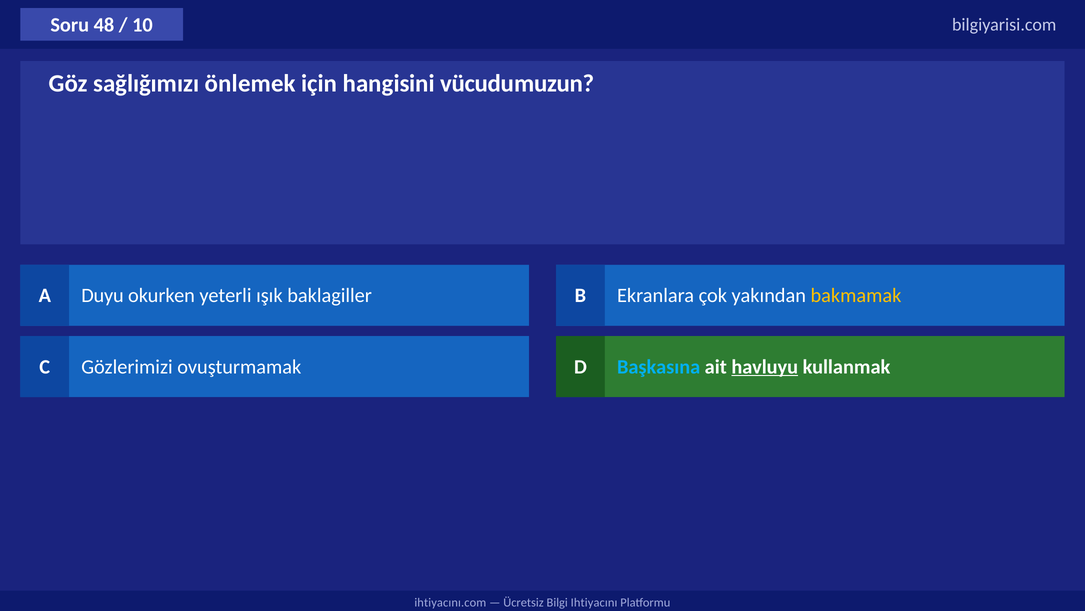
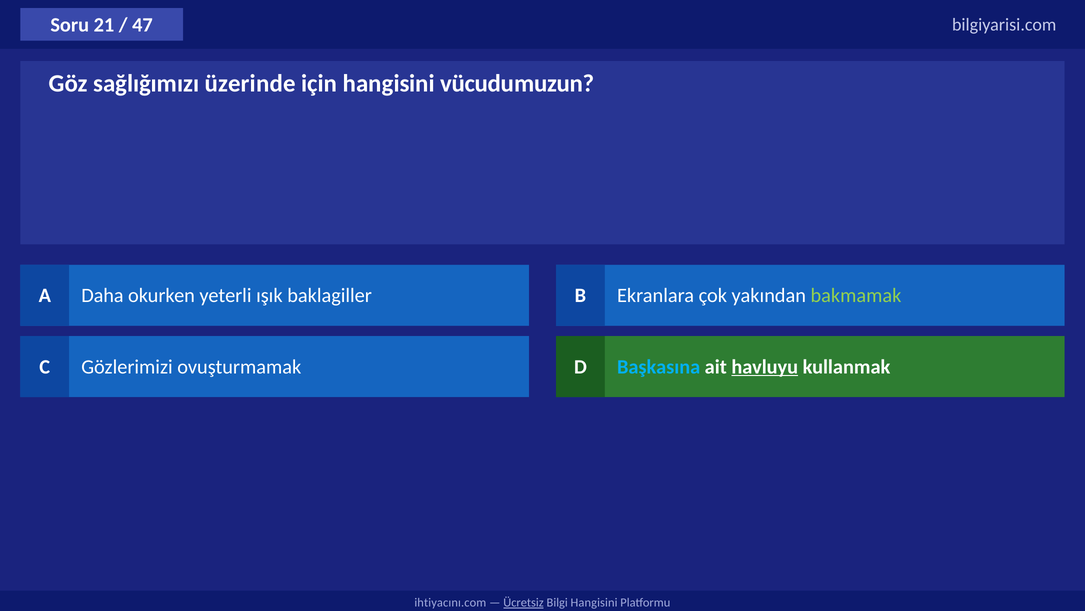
48: 48 -> 21 (104, 25)
10: 10 -> 47 (142, 25)
önlemek: önlemek -> üzerinde (250, 84)
Duyu: Duyu -> Daha (102, 295)
bakmamak colour: yellow -> light green (856, 295)
Ücretsiz underline: none -> present (524, 602)
Bilgi Ihtiyacını: Ihtiyacını -> Hangisini (594, 602)
